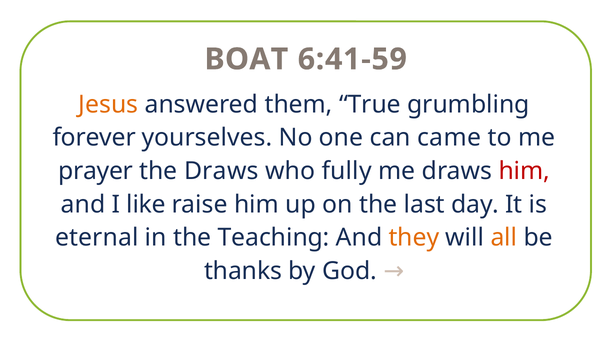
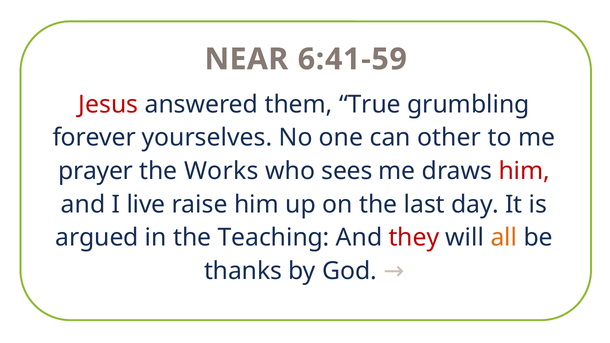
BOAT: BOAT -> NEAR (246, 59)
Jesus colour: orange -> red (108, 105)
came: came -> other (449, 138)
the Draws: Draws -> Works (221, 171)
fully: fully -> sees (347, 171)
like: like -> live (146, 204)
eternal: eternal -> argued (97, 238)
they colour: orange -> red (414, 238)
